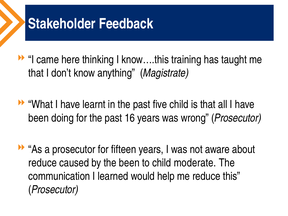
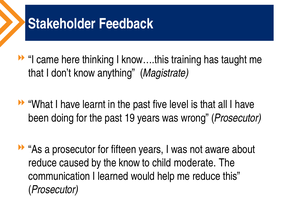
five child: child -> level (179, 104)
16: 16 -> 19 (130, 118)
the been: been -> know (129, 163)
